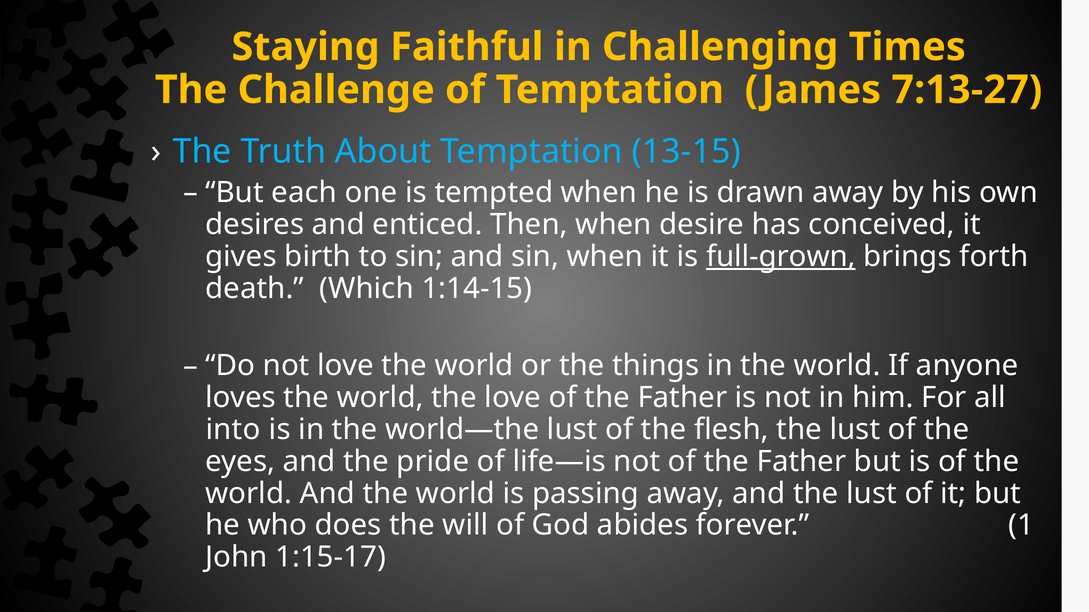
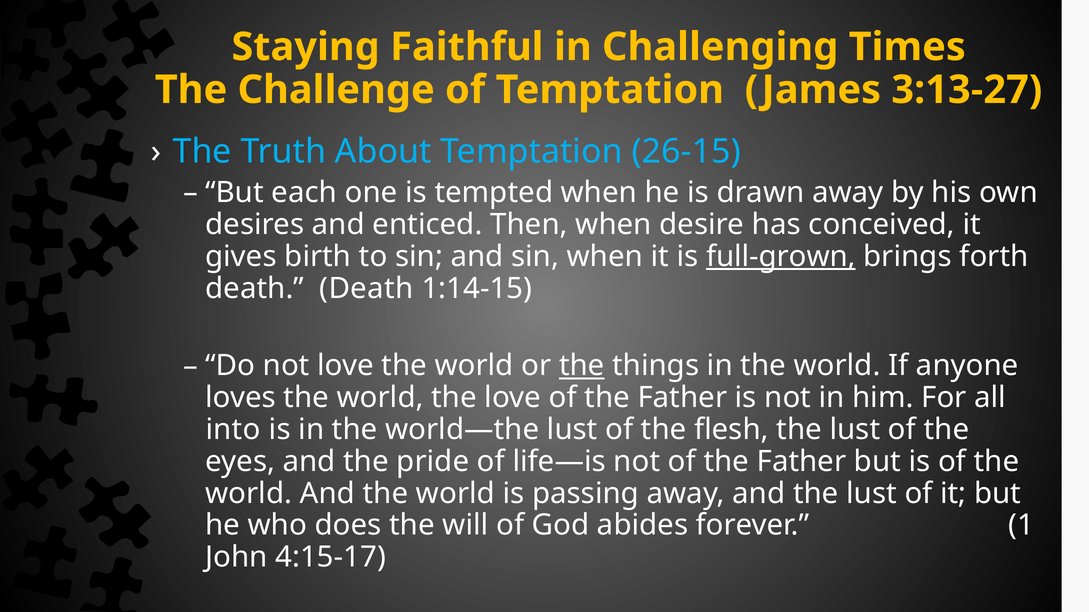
7:13-27: 7:13-27 -> 3:13-27 (967, 90)
13-15: 13-15 -> 26-15 (686, 152)
death Which: Which -> Death (366, 289)
the underline: none -> present (582, 366)
1:15-17: 1:15-17 -> 4:15-17 (331, 558)
